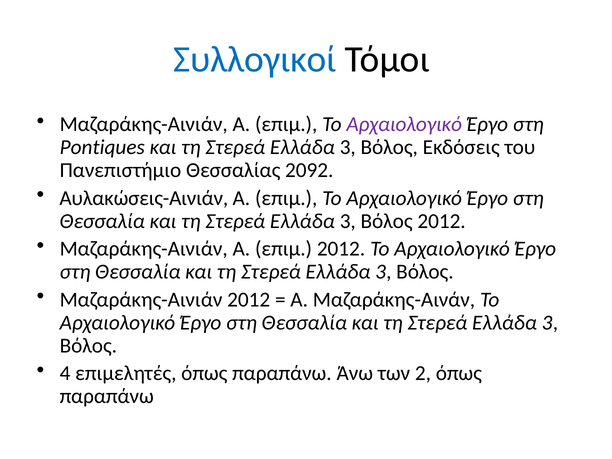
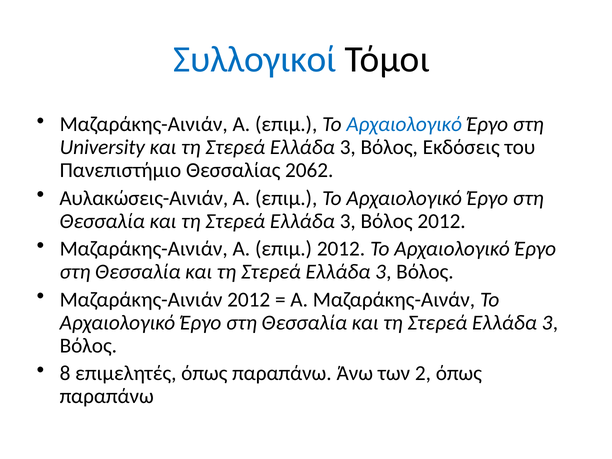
Αρχαιολογικό colour: purple -> blue (404, 124)
Pontiques: Pontiques -> University (102, 147)
2092: 2092 -> 2062 (309, 170)
4: 4 -> 8 (65, 373)
